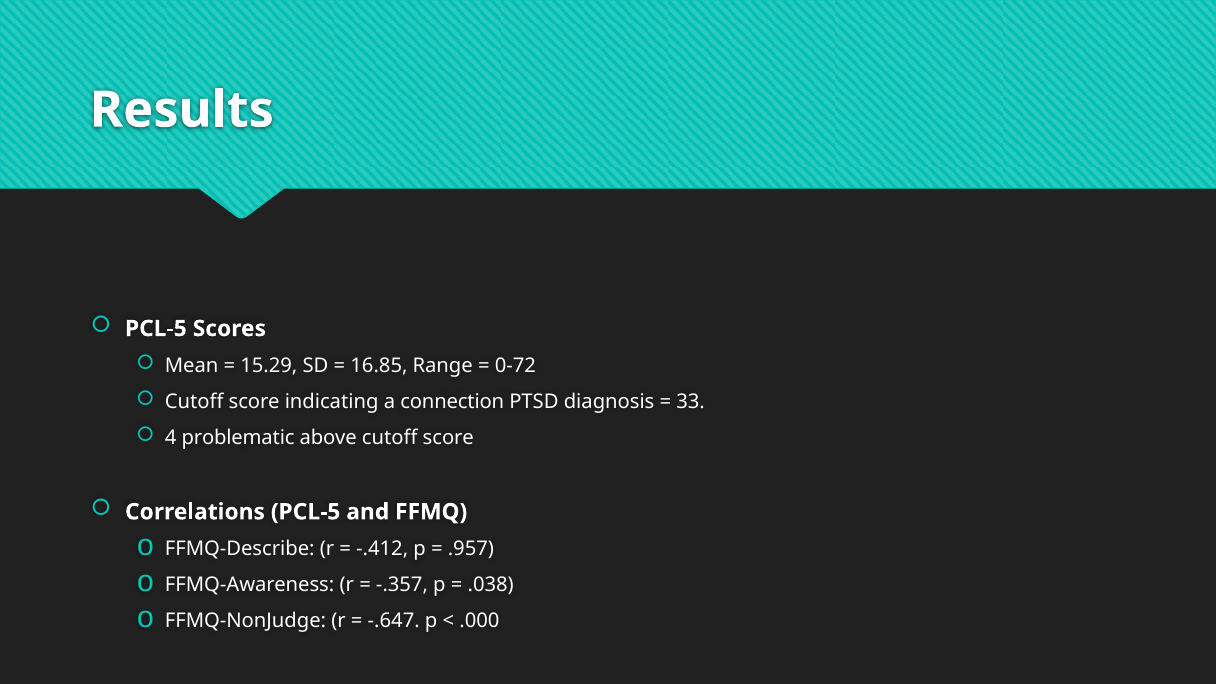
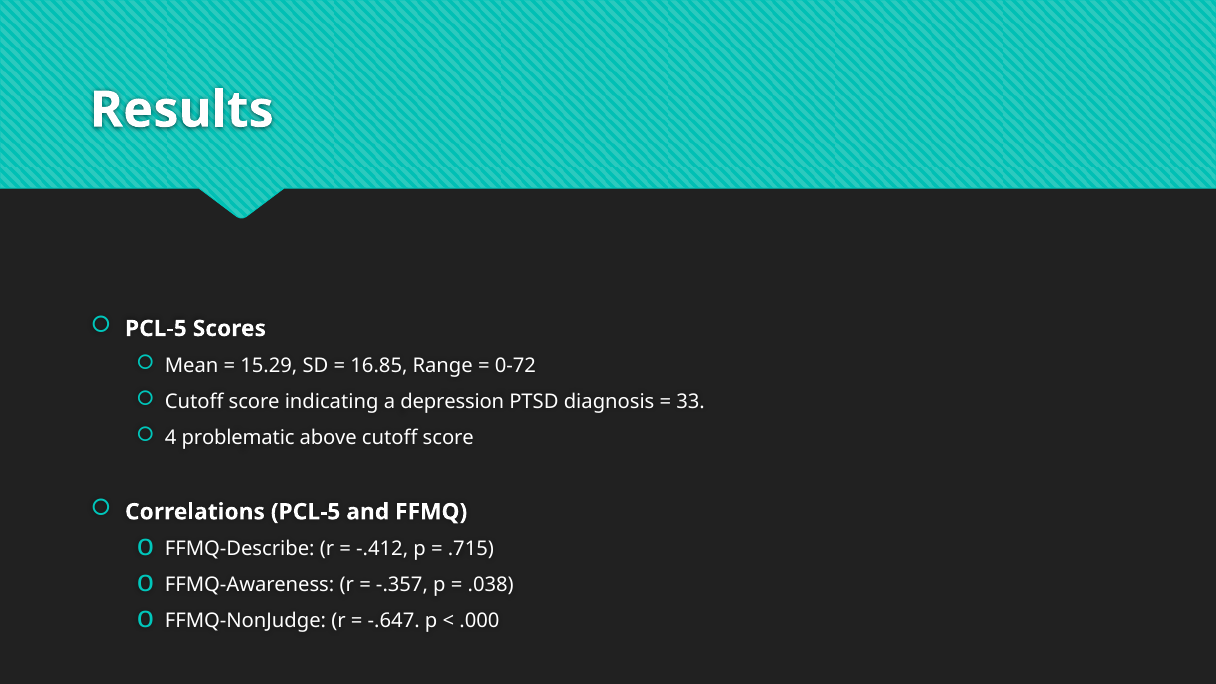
connection: connection -> depression (452, 402)
.957: .957 -> .715 (471, 549)
